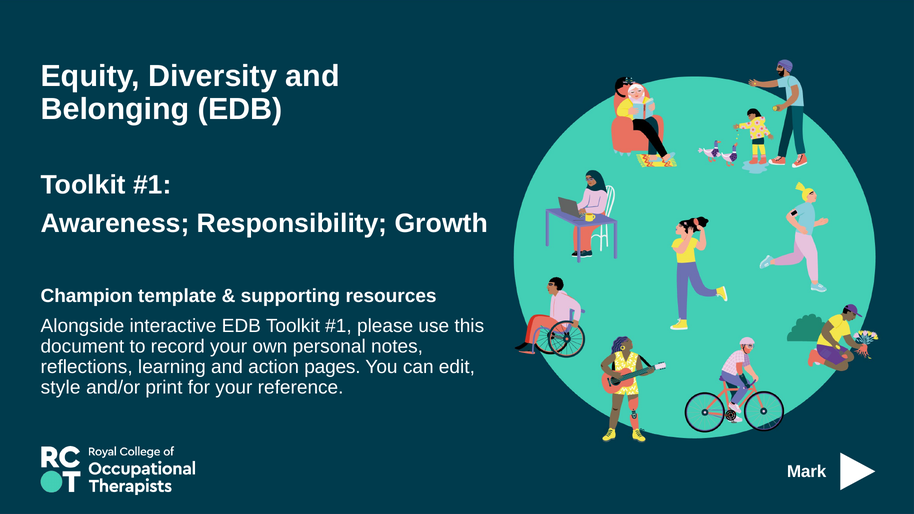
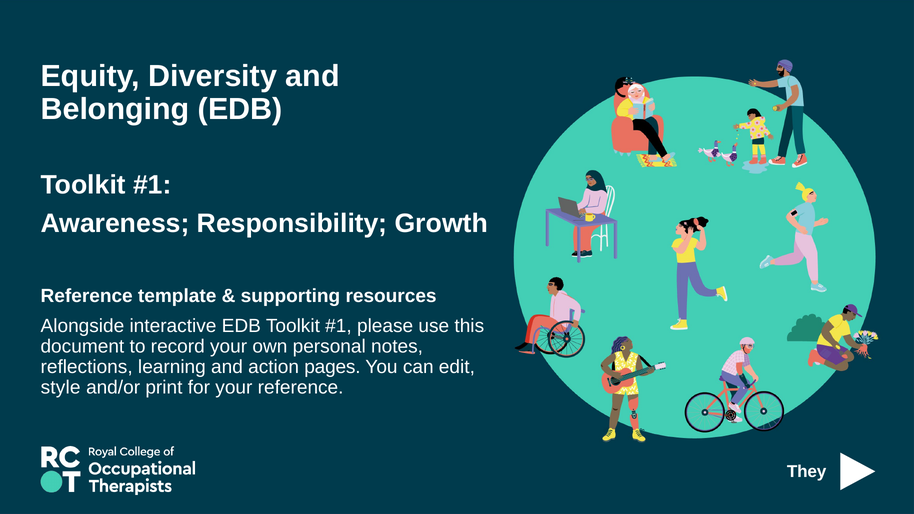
Champion: Champion -> Reference (87, 296)
Mark: Mark -> They (807, 472)
